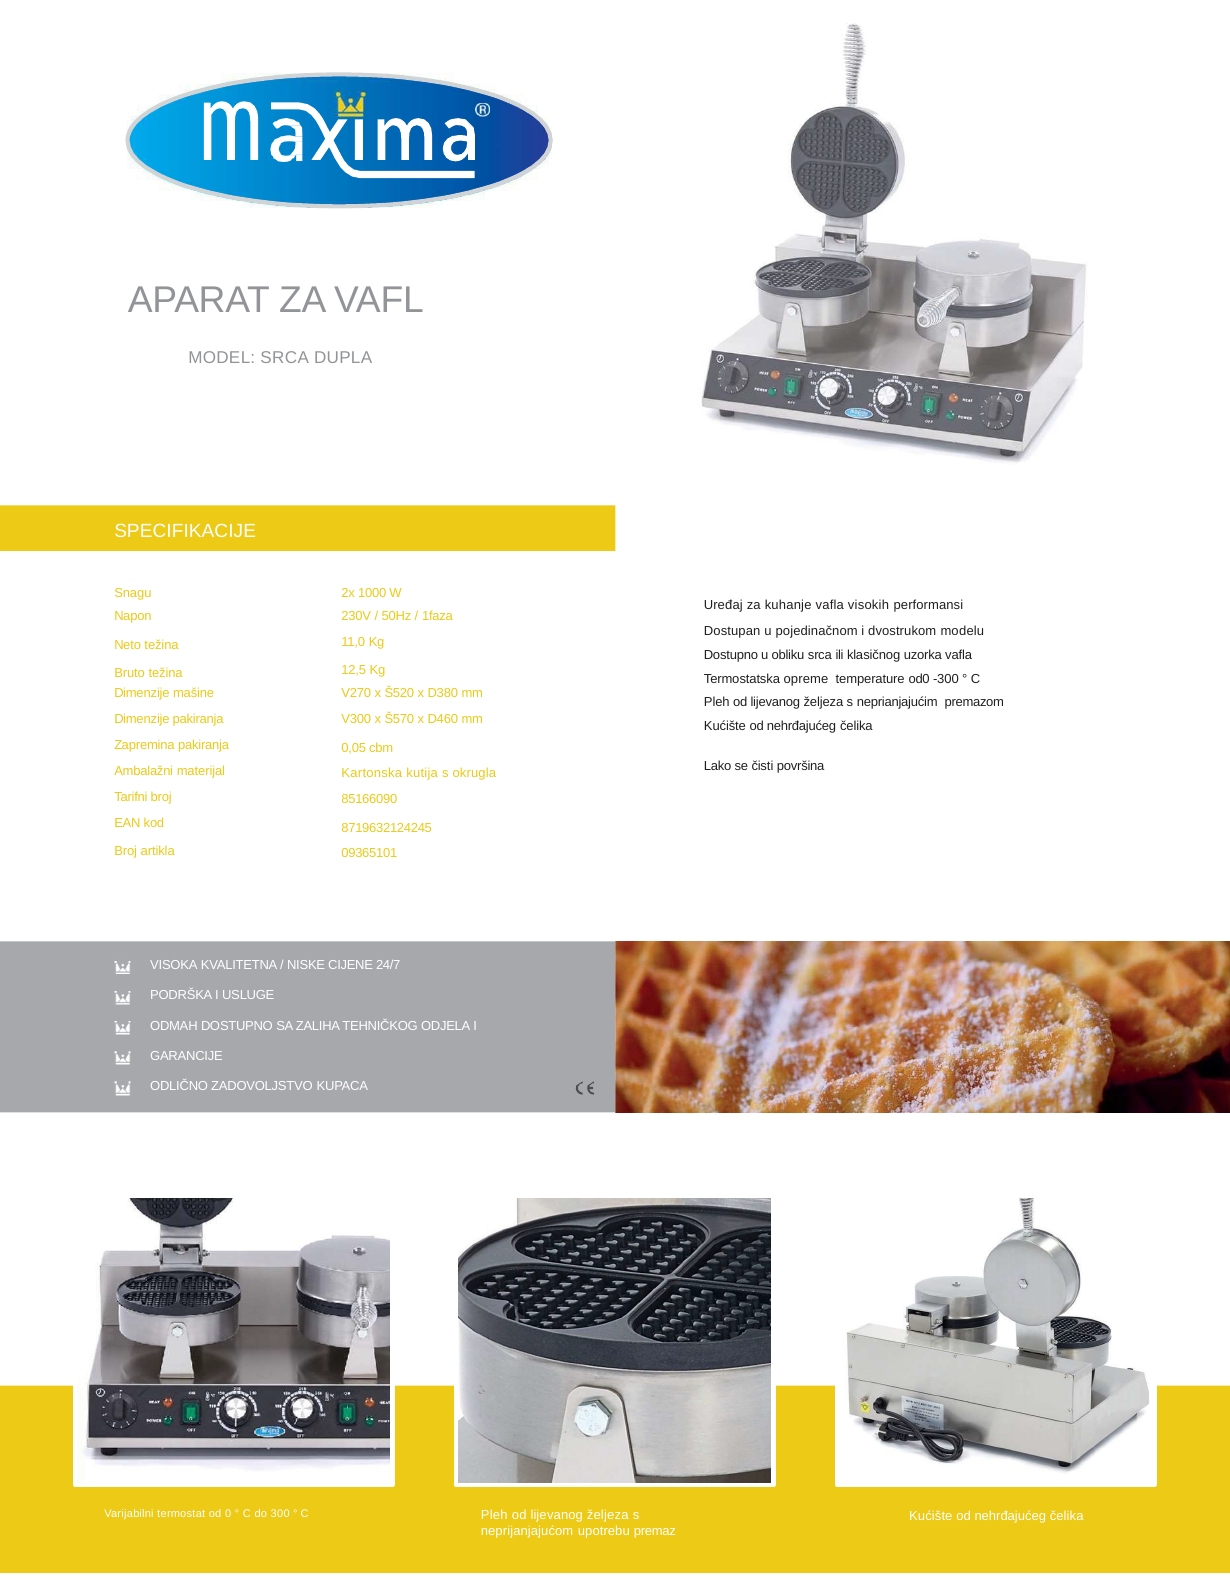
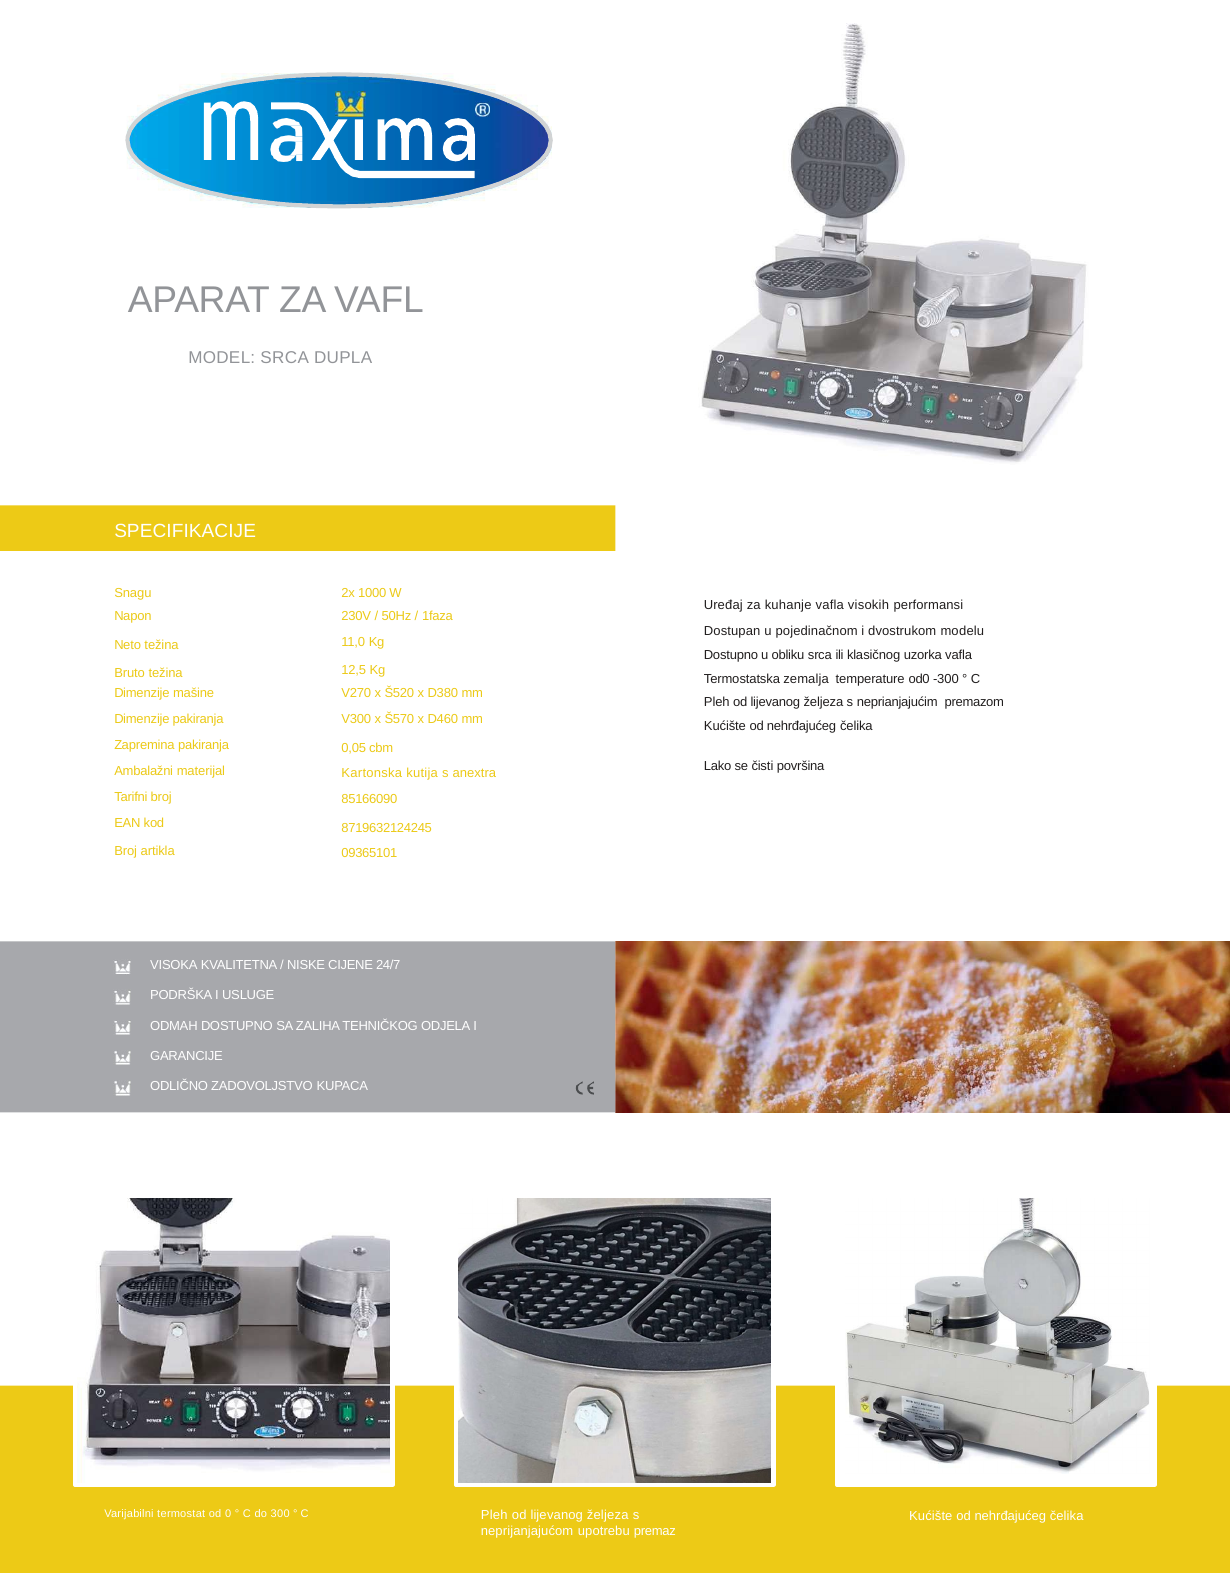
opreme: opreme -> zemalja (806, 679)
okrugla: okrugla -> anextra (474, 773)
